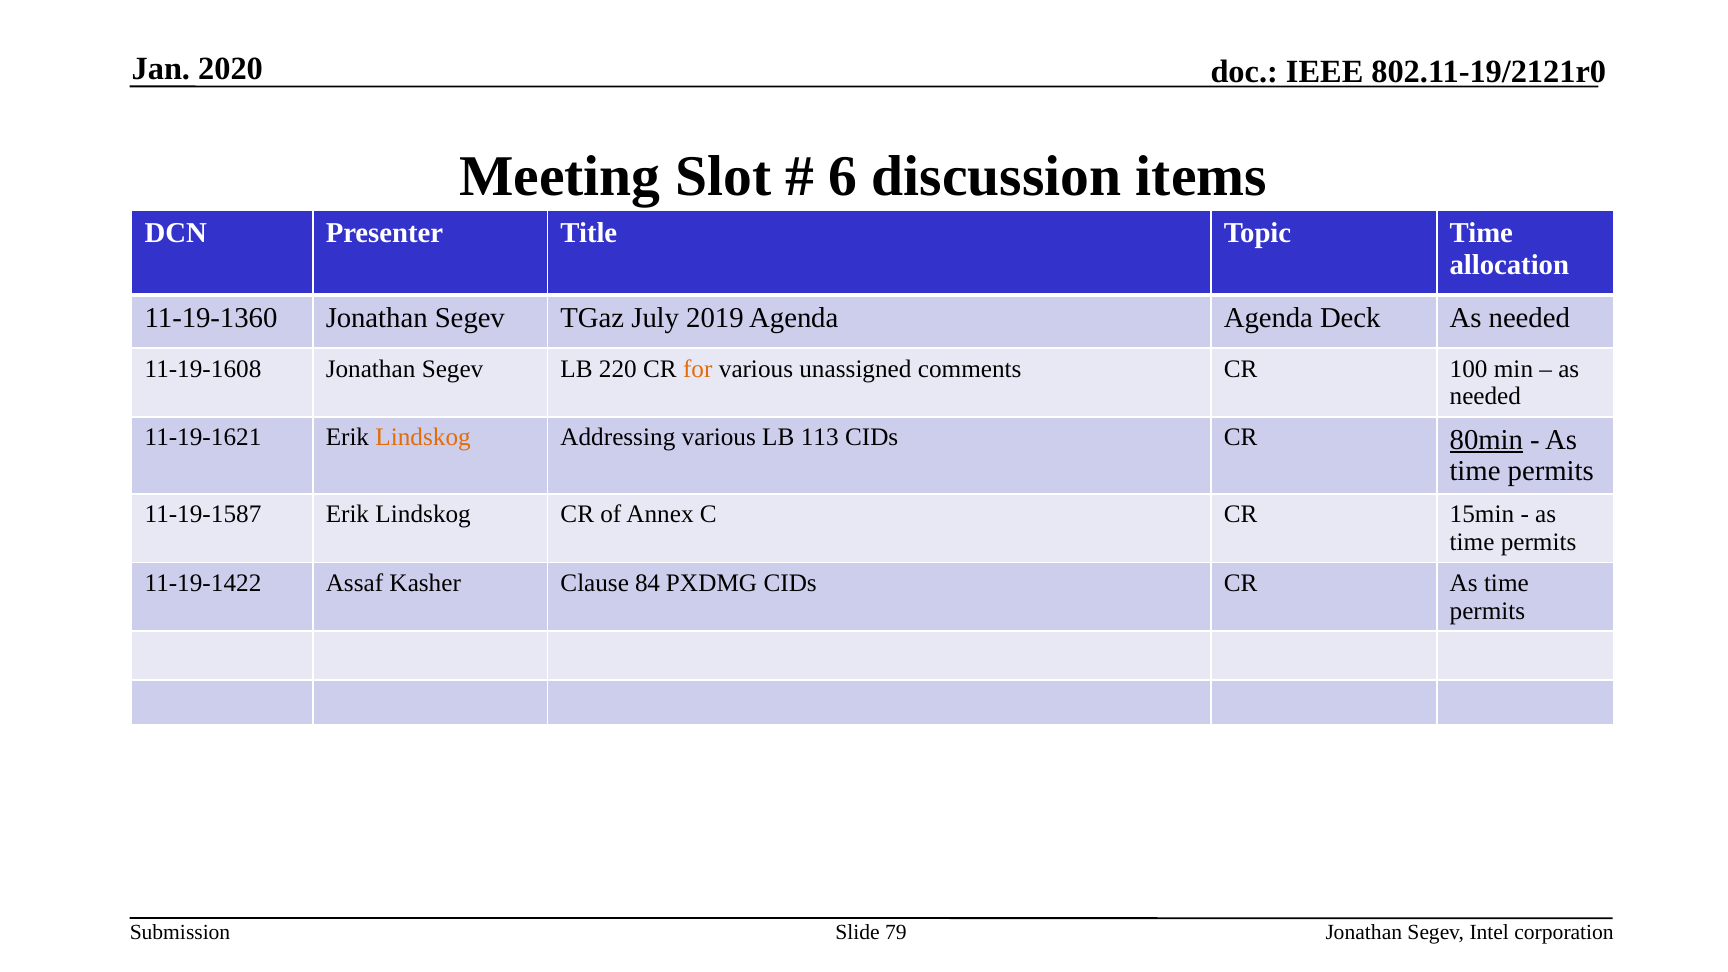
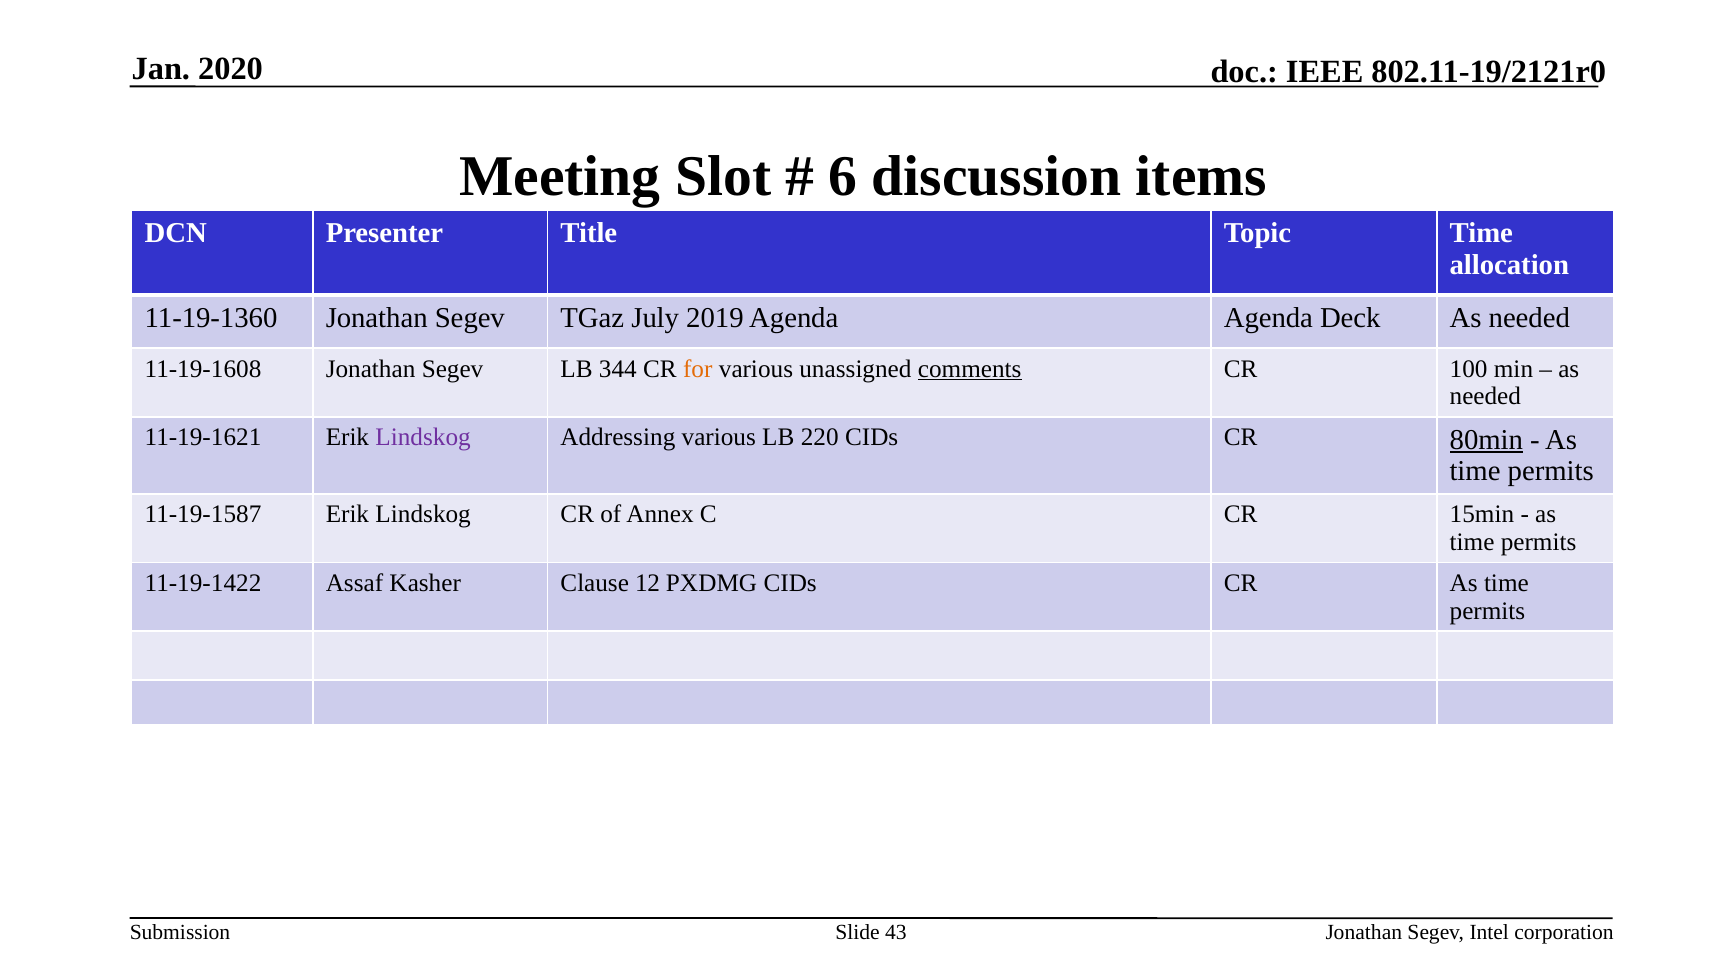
220: 220 -> 344 (618, 369)
comments underline: none -> present (970, 369)
Lindskog colour: orange -> purple (423, 437)
113: 113 -> 220 (820, 437)
84: 84 -> 12 (648, 583)
79: 79 -> 43 (896, 932)
